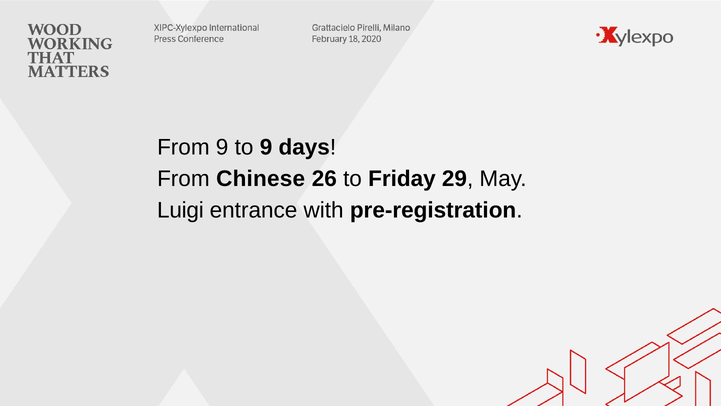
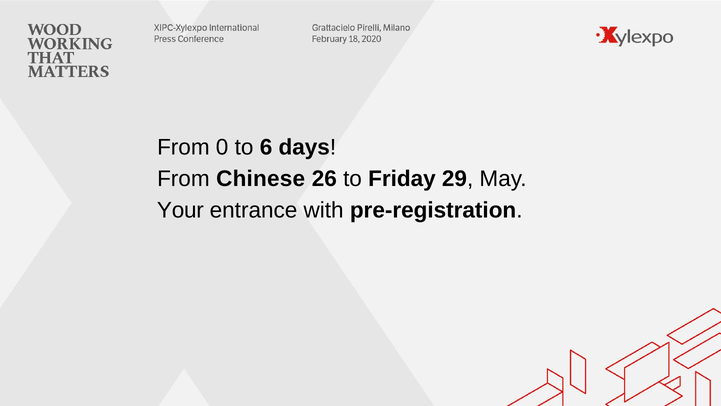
From 9: 9 -> 0 (222, 147)
to 9: 9 -> 6 (266, 147)
Luigi: Luigi -> Your (180, 210)
